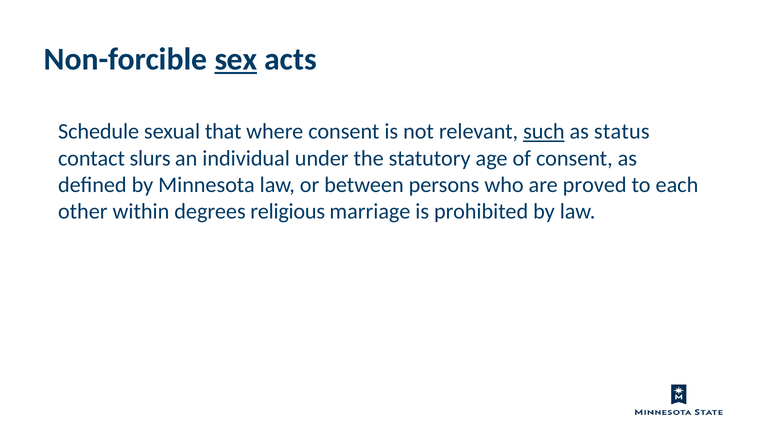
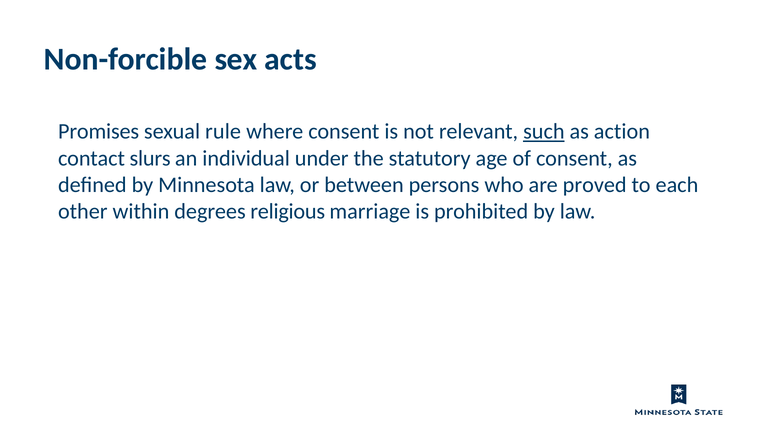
sex underline: present -> none (236, 59)
Schedule: Schedule -> Promises (99, 132)
that: that -> rule (223, 132)
status: status -> action (622, 132)
